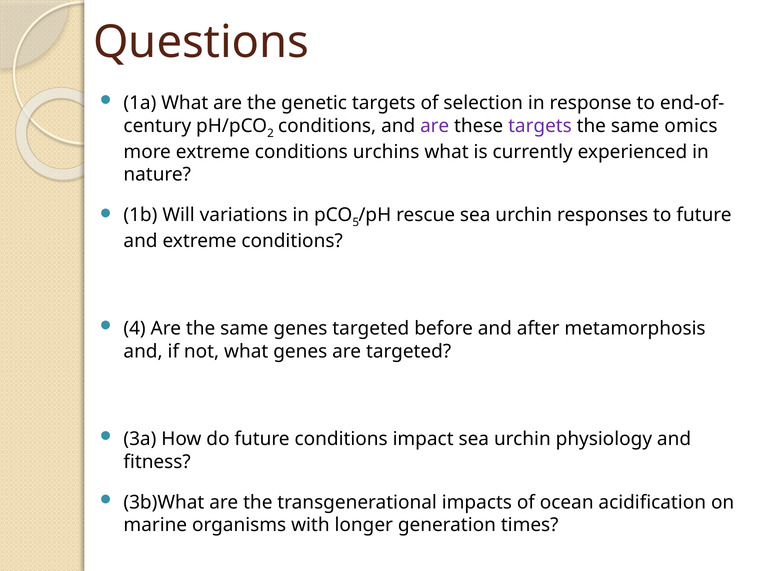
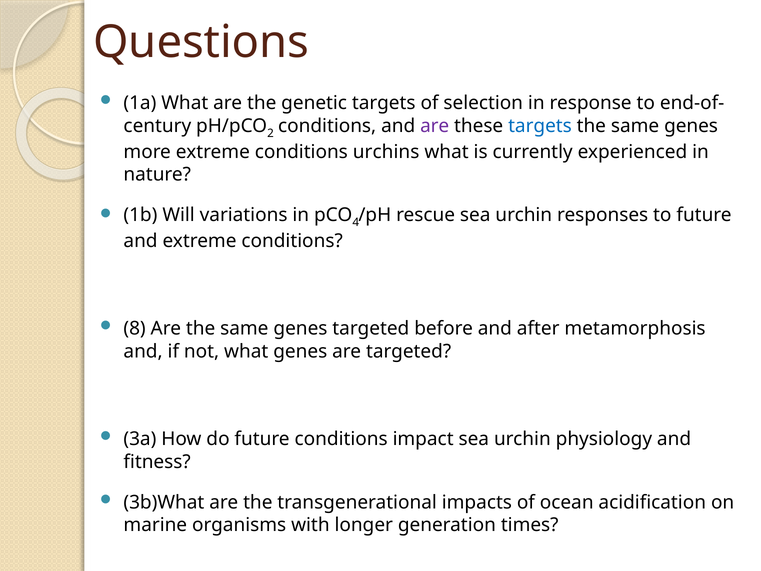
targets colour: purple -> blue (540, 126)
omics: omics -> genes (691, 126)
5: 5 -> 4 (356, 223)
4: 4 -> 8 (135, 328)
